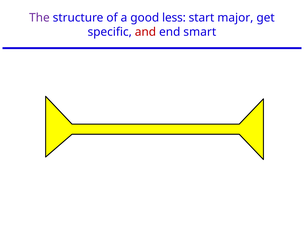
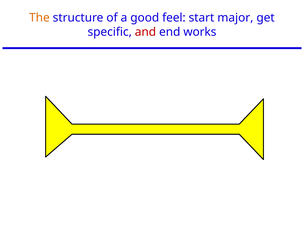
The colour: purple -> orange (39, 18)
less: less -> feel (174, 18)
smart: smart -> works (200, 32)
